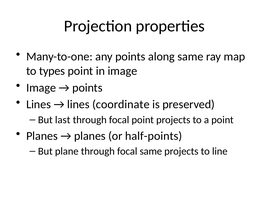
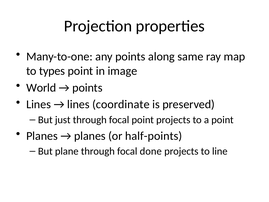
Image: Image -> World (41, 88)
last: last -> just (63, 120)
focal same: same -> done (151, 151)
